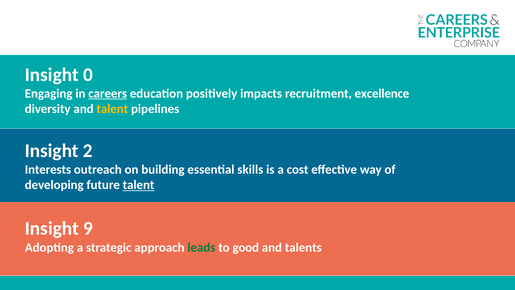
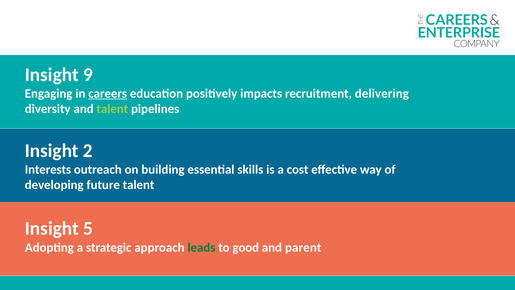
0: 0 -> 9 (88, 75)
excellence: excellence -> delivering (382, 93)
talent colour: yellow -> light green (112, 109)
talent underline: present -> none (139, 185)
9: 9 -> 5 (88, 228)
talents: talents -> parent (303, 247)
